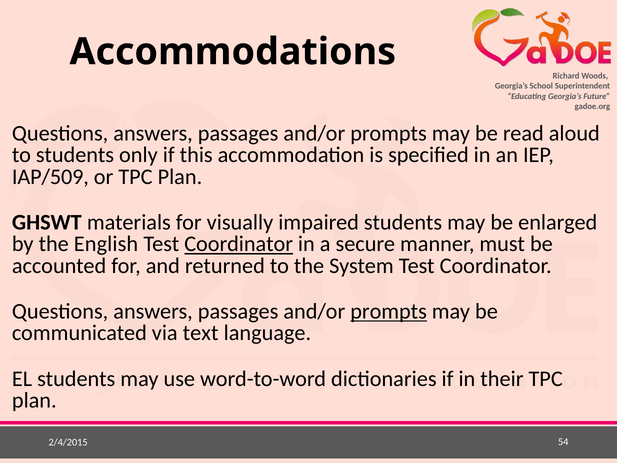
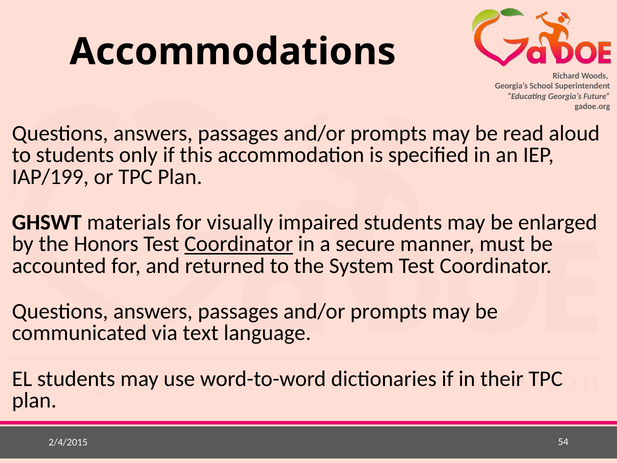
IAP/509: IAP/509 -> IAP/199 (50, 177)
English: English -> Honors (106, 244)
prompts underline: present -> none (389, 311)
